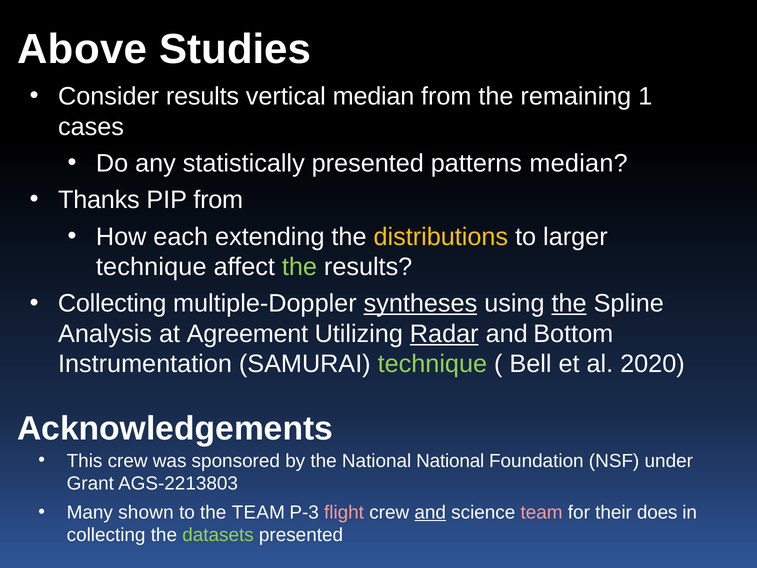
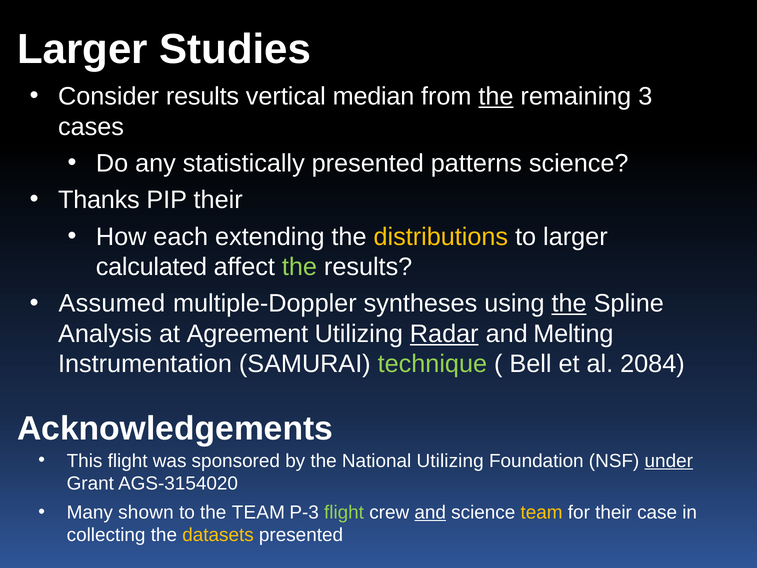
Above: Above -> Larger (82, 49)
the underline: none -> present (496, 96)
1: 1 -> 3 (645, 96)
patterns median: median -> science (579, 163)
PIP from: from -> their (218, 200)
technique: technique -> calculated (151, 267)
Collecting: Collecting -> Assumed (112, 303)
syntheses underline: present -> none (420, 303)
Bottom: Bottom -> Melting (573, 334)
2020: 2020 -> 2084 (652, 364)
This crew: crew -> flight (128, 461)
National National: National -> Utilizing (450, 461)
under underline: none -> present (669, 461)
AGS-2213803: AGS-2213803 -> AGS-3154020 (178, 483)
flight colour: pink -> light green (344, 512)
team colour: pink -> yellow (542, 512)
does: does -> case (657, 512)
datasets colour: light green -> yellow (218, 535)
